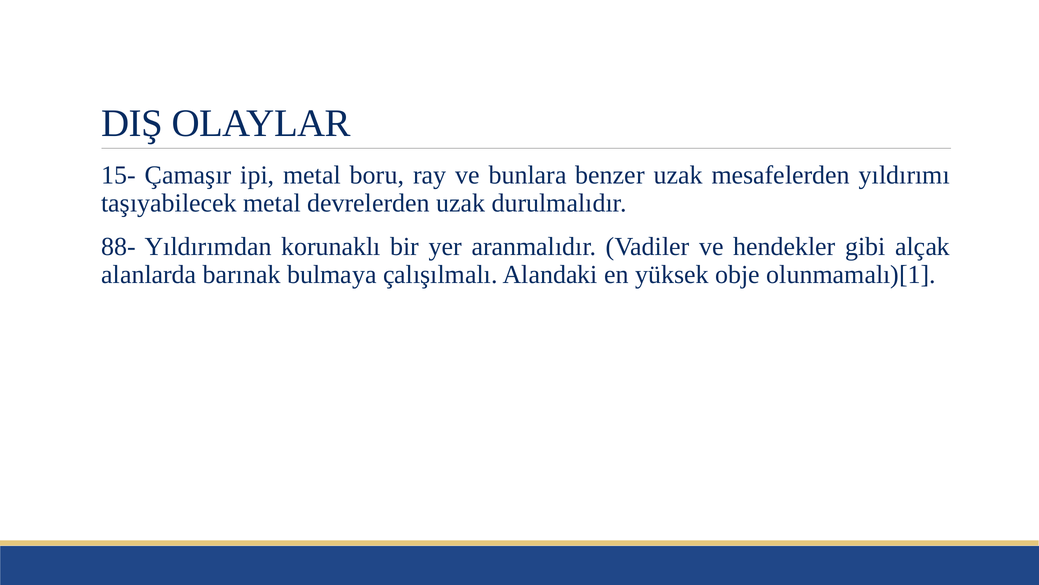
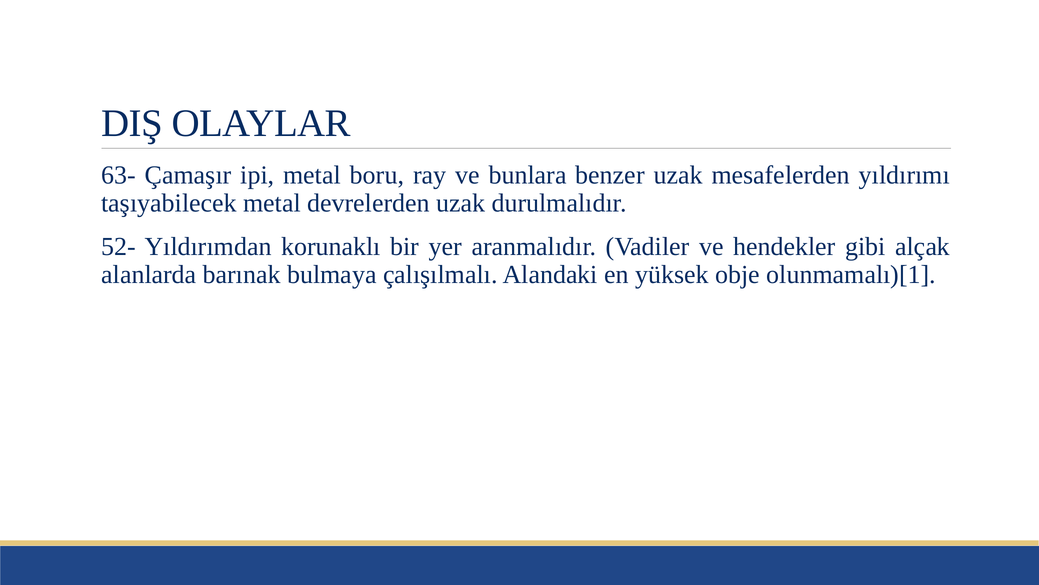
15-: 15- -> 63- (119, 175)
88-: 88- -> 52- (119, 246)
